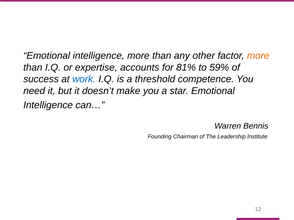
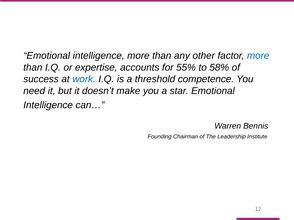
more colour: orange -> blue (258, 56)
81%: 81% -> 55% (186, 68)
59%: 59% -> 58% (219, 68)
